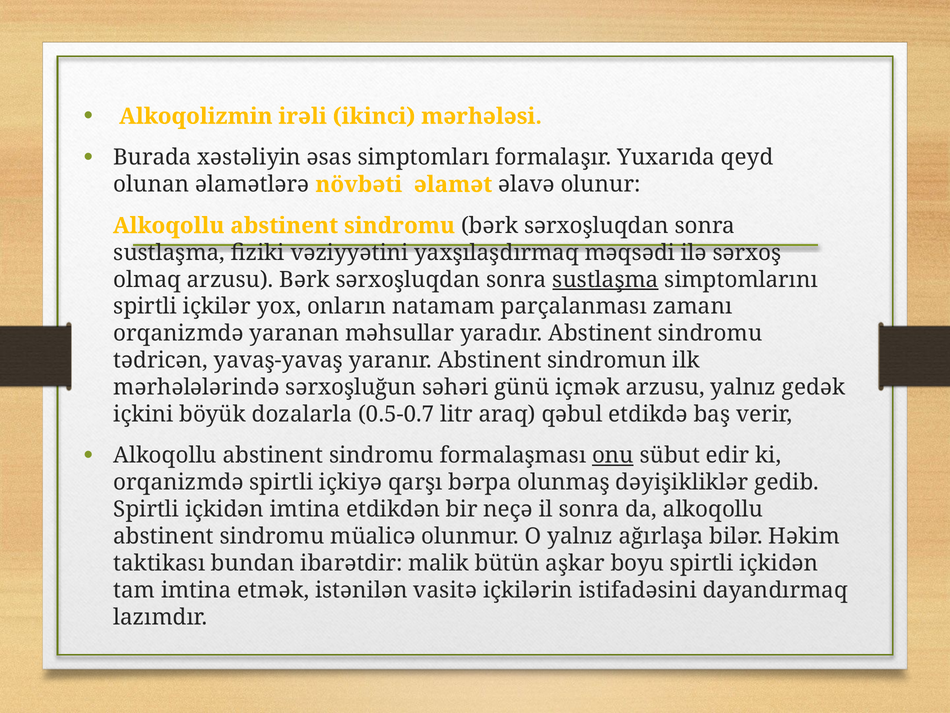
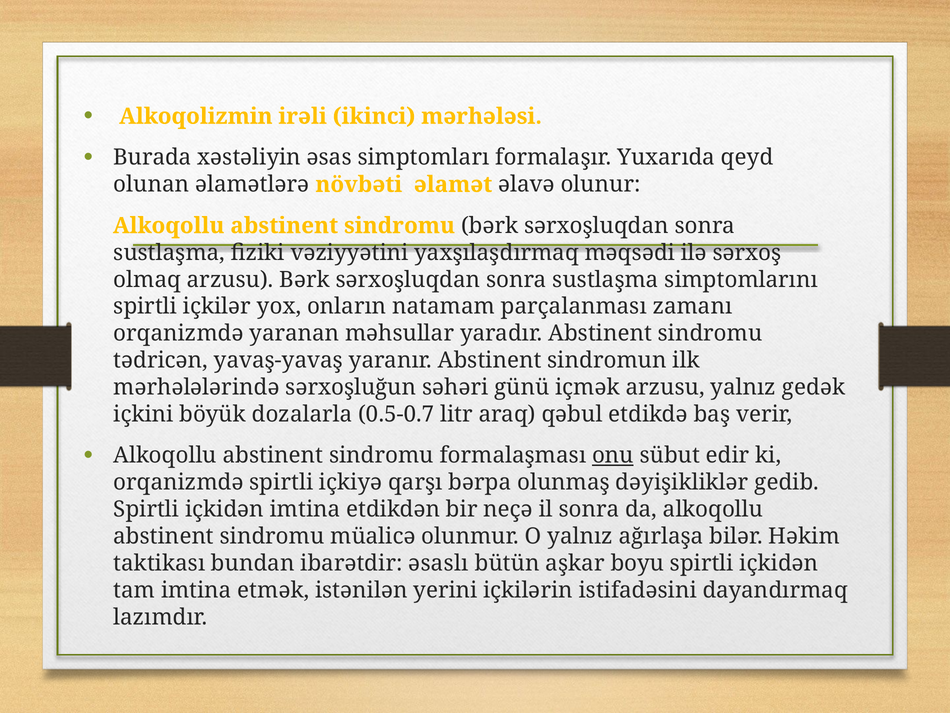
sustlaşma underline: present -> none (606, 279)
malik: malik -> əsaslı (438, 563)
vasitə: vasitə -> yerini (445, 590)
